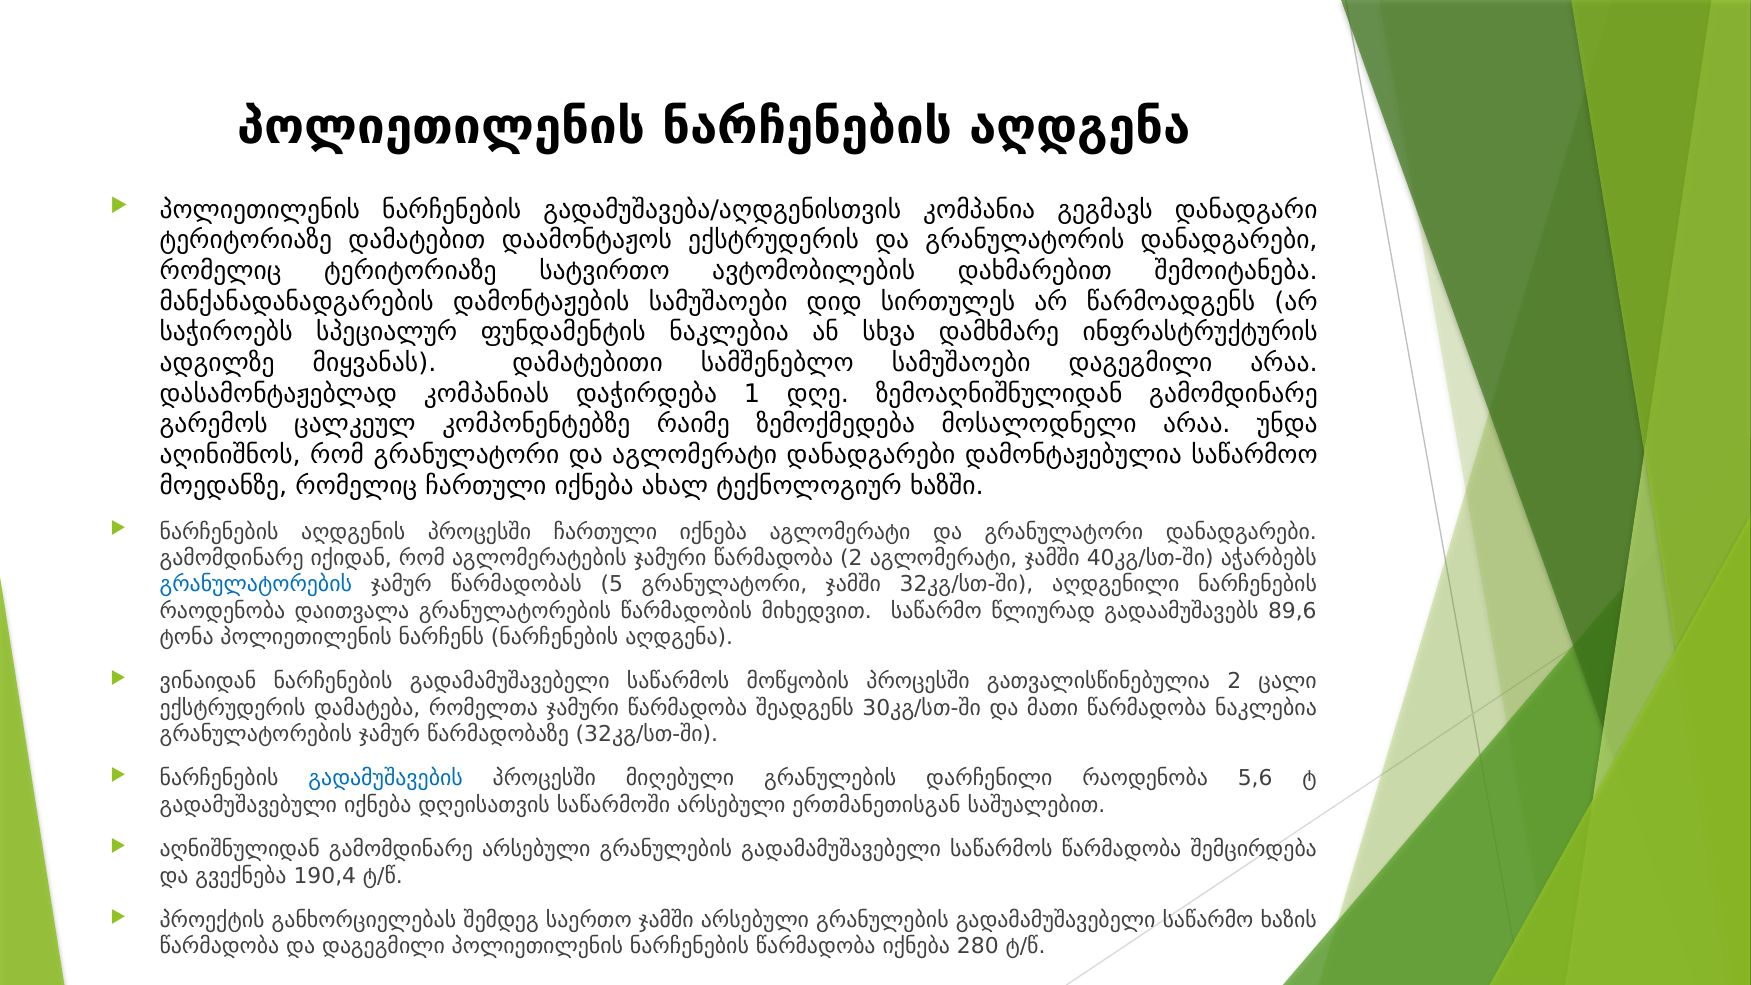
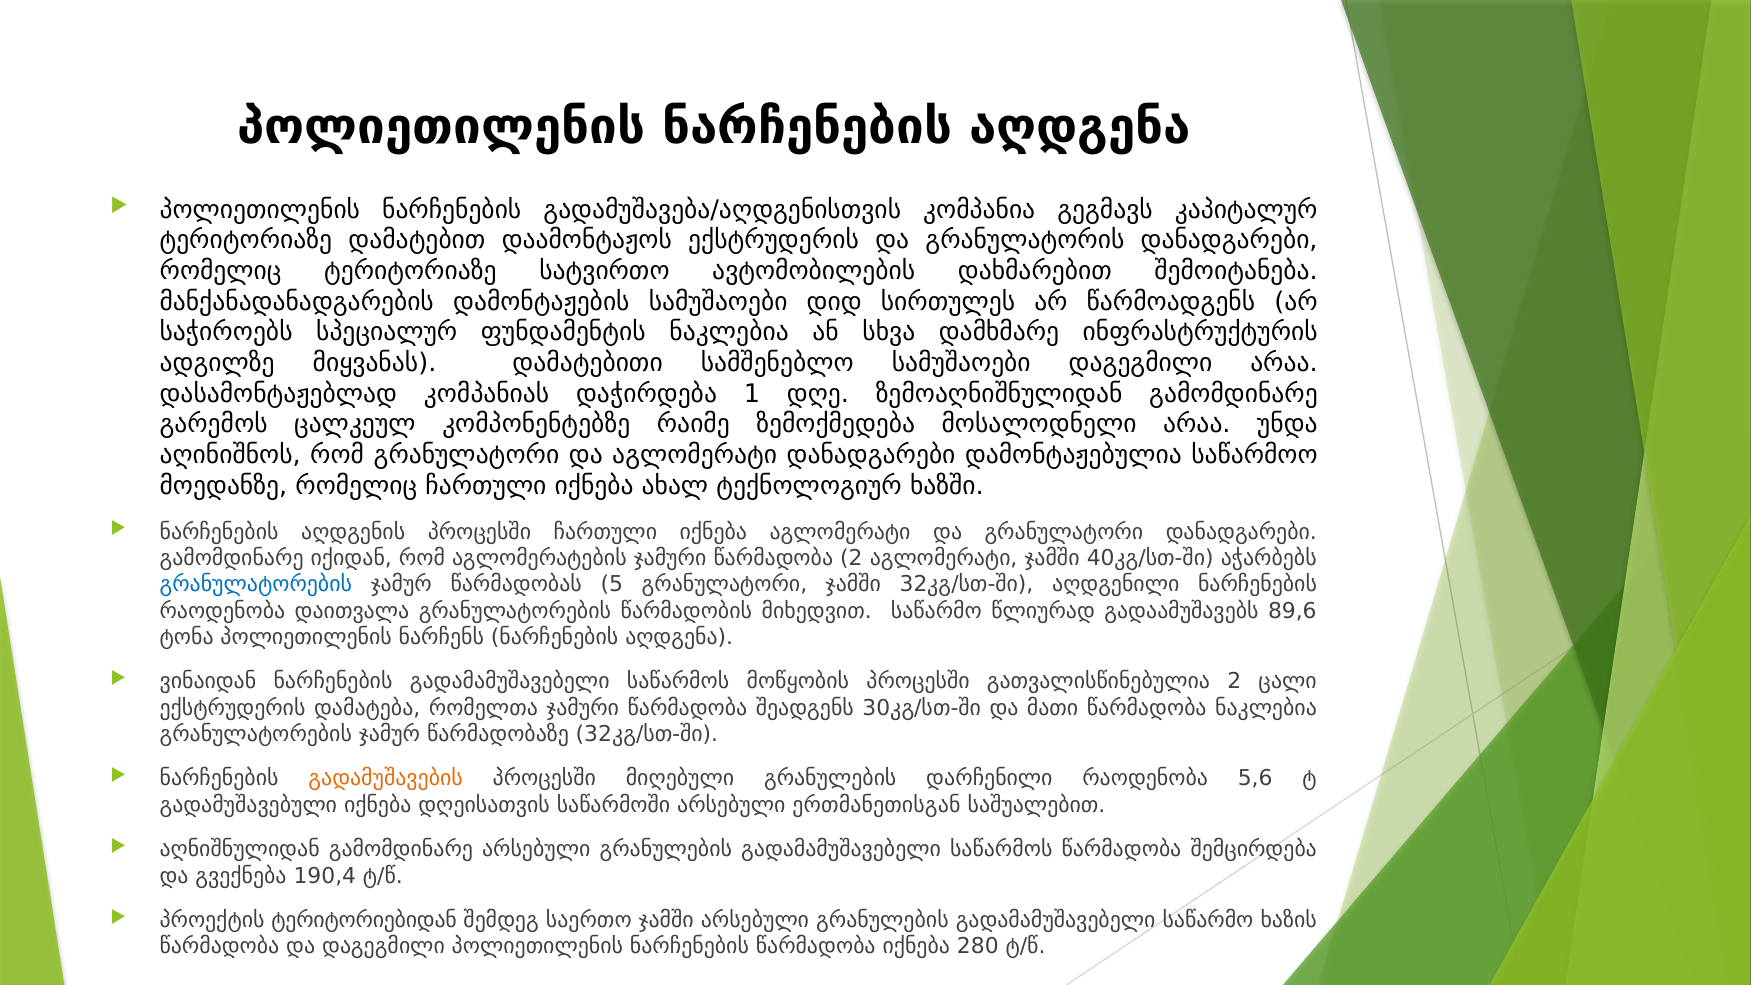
დანადგარი: დანადგარი -> კაპიტალურ (1246, 210)
გადამუშავების colour: blue -> orange (386, 779)
განხორციელებას: განხორციელებას -> ტერიტორიებიდან (364, 920)
